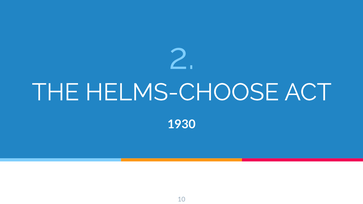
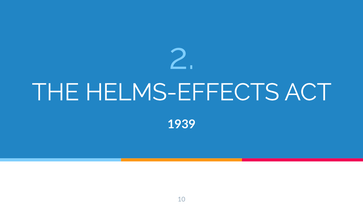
HELMS-CHOOSE: HELMS-CHOOSE -> HELMS-EFFECTS (182, 92)
1930: 1930 -> 1939 (182, 124)
